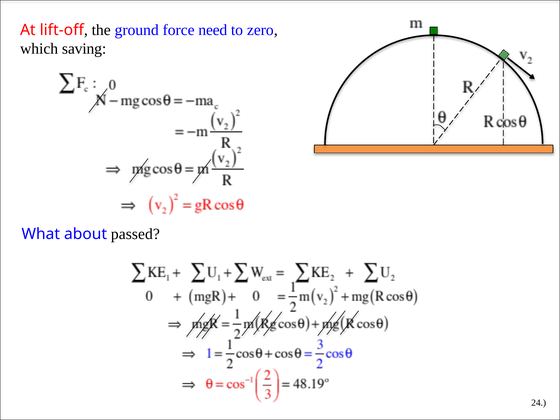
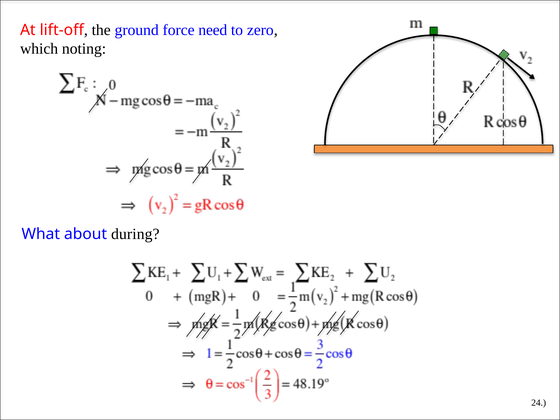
saving: saving -> noting (84, 49)
passed: passed -> during (135, 234)
